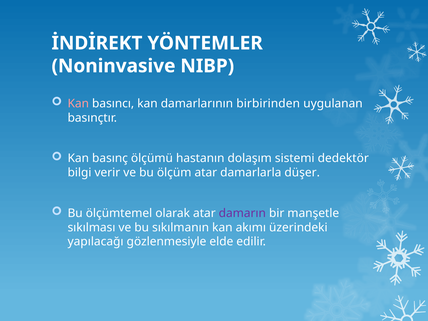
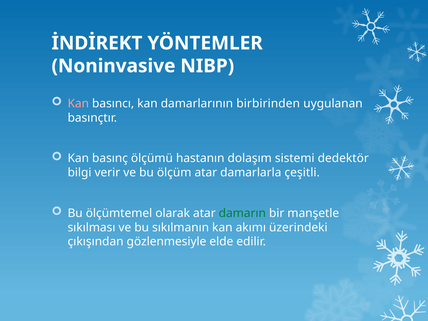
düşer: düşer -> çeşitli (302, 173)
damarın colour: purple -> green (242, 213)
yapılacağı: yapılacağı -> çıkışından (96, 242)
